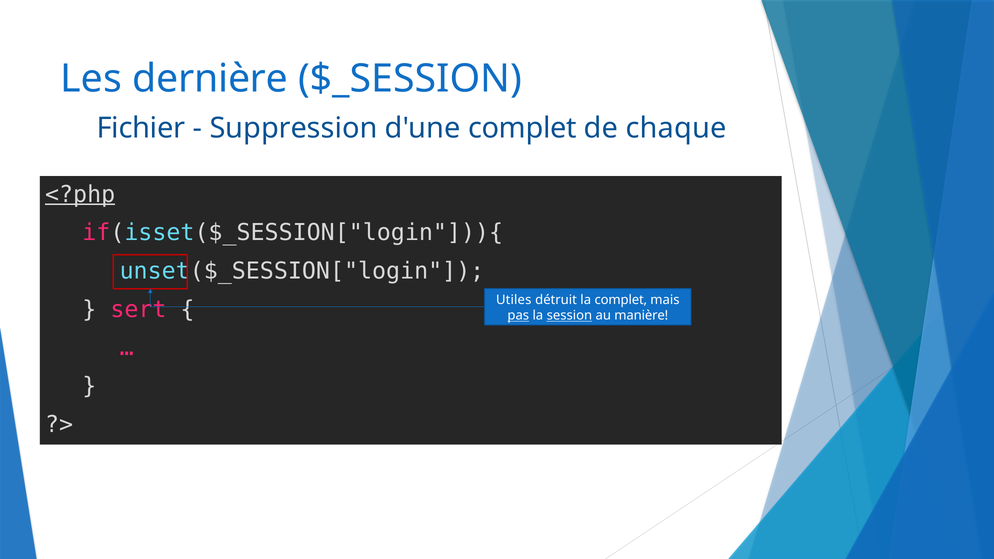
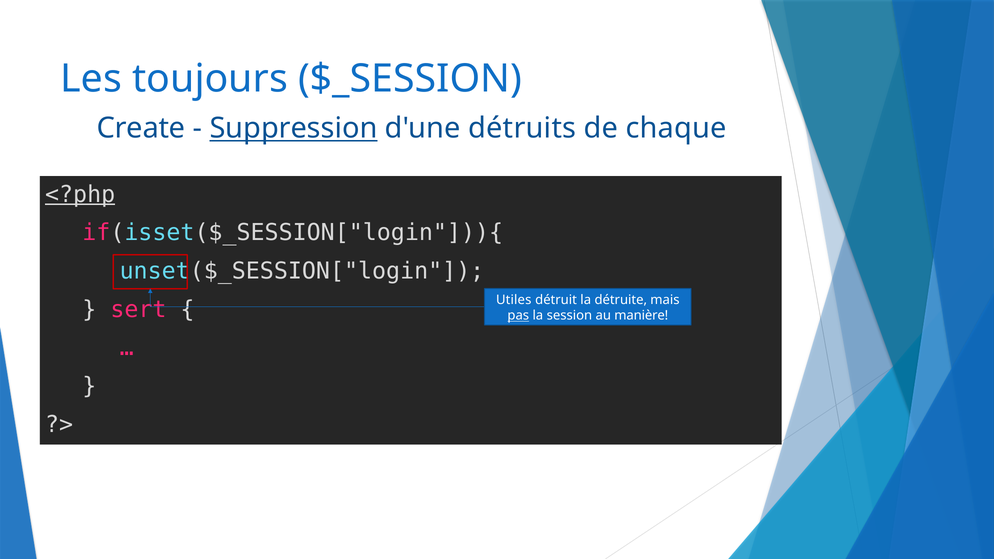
dernière: dernière -> toujours (210, 79)
Fichier: Fichier -> Create (141, 128)
Suppression underline: none -> present (294, 128)
d'une complet: complet -> détruits (522, 128)
la complet: complet -> détruite (621, 300)
session underline: present -> none (569, 316)
